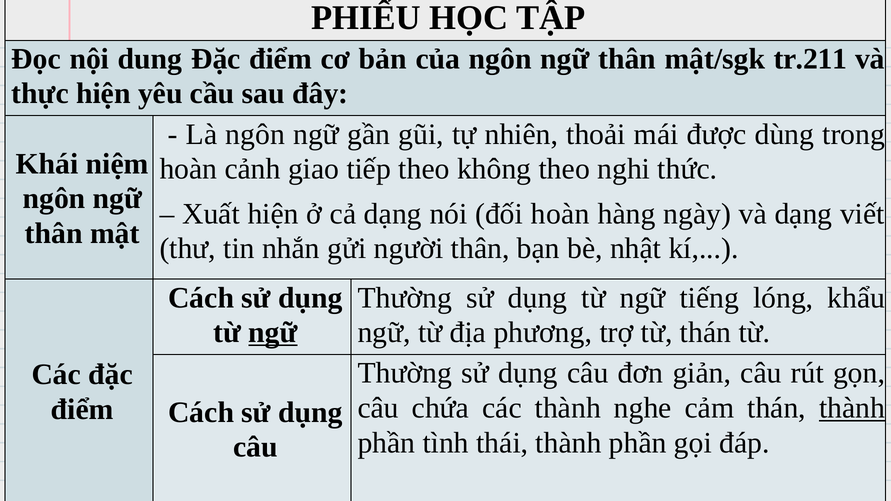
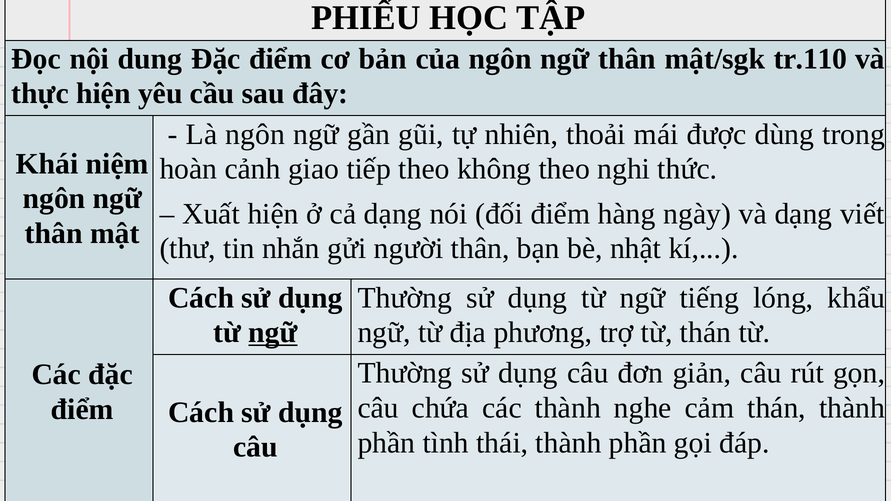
tr.211: tr.211 -> tr.110 (810, 59)
đối hoàn: hoàn -> điểm (560, 214)
thành underline: present -> none (852, 408)
